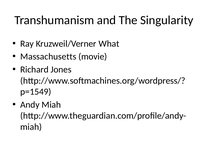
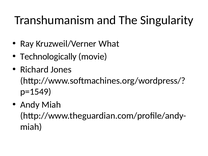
Massachusetts: Massachusetts -> Technologically (48, 57)
